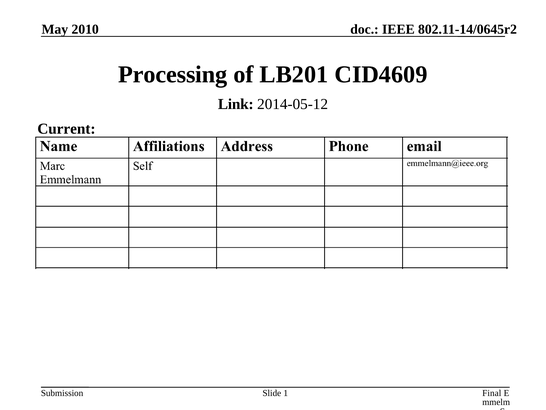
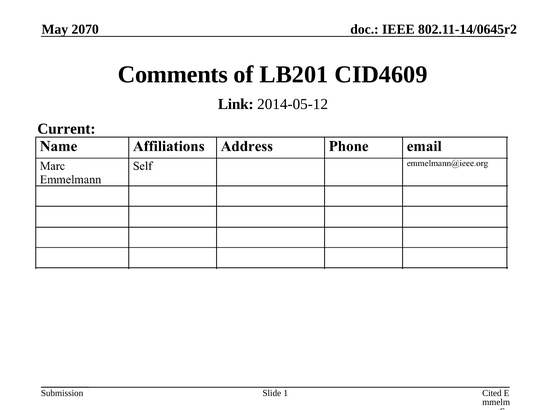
2010: 2010 -> 2070 (85, 29)
Processing: Processing -> Comments (173, 74)
Final: Final -> Cited (492, 393)
